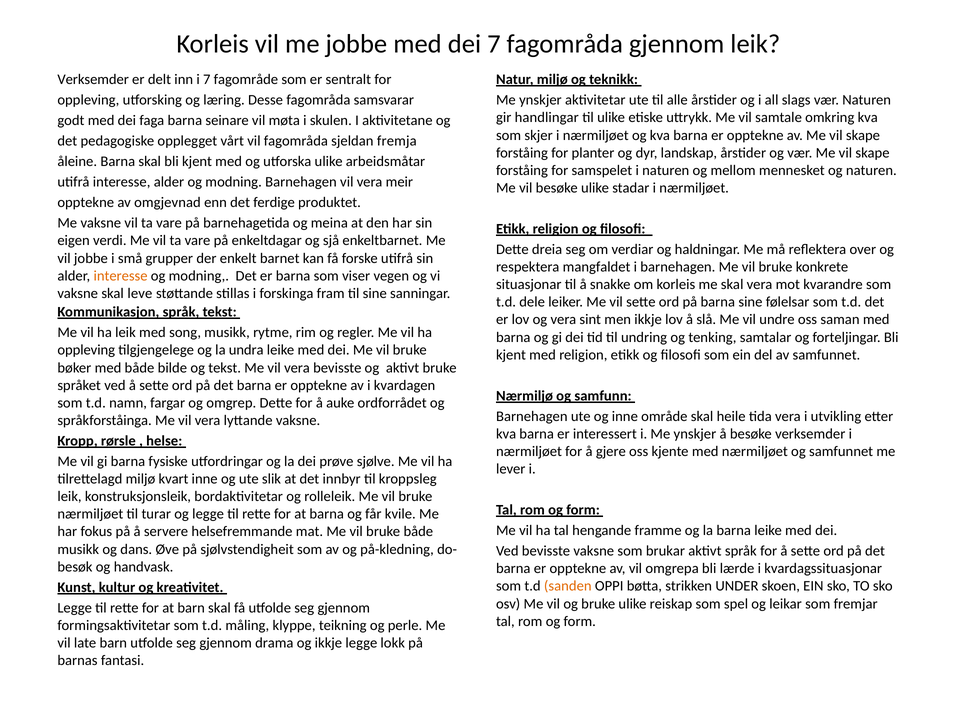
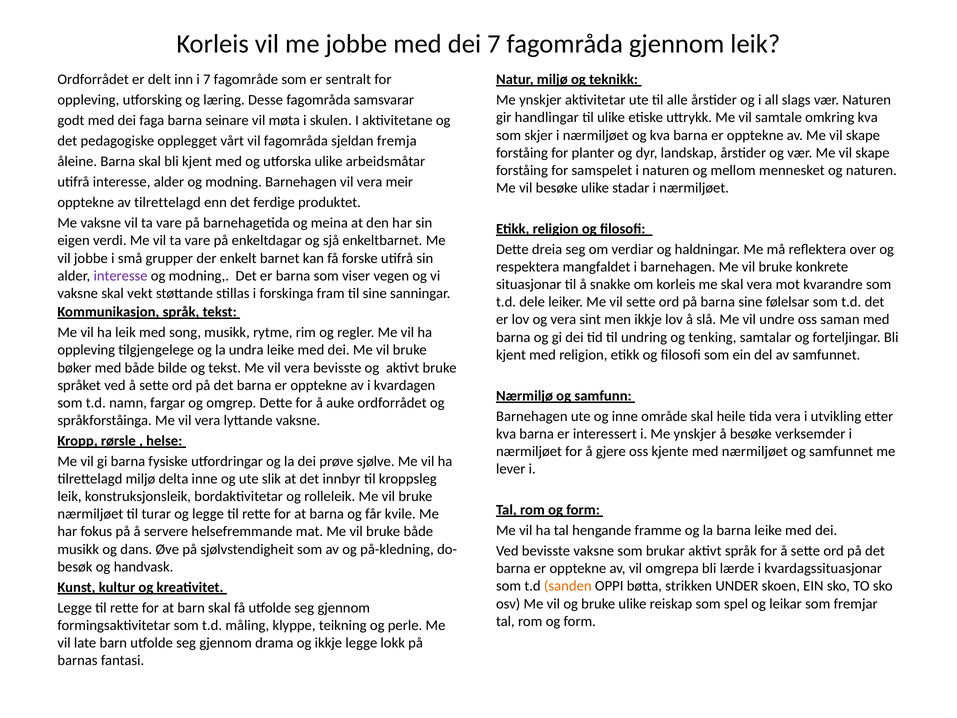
Verksemder: Verksemder -> Ordforrådet (93, 80)
av omgjevnad: omgjevnad -> tilrettelagd (167, 203)
interesse colour: orange -> purple (121, 276)
leve: leve -> vekt (140, 293)
kvart: kvart -> delta (174, 479)
